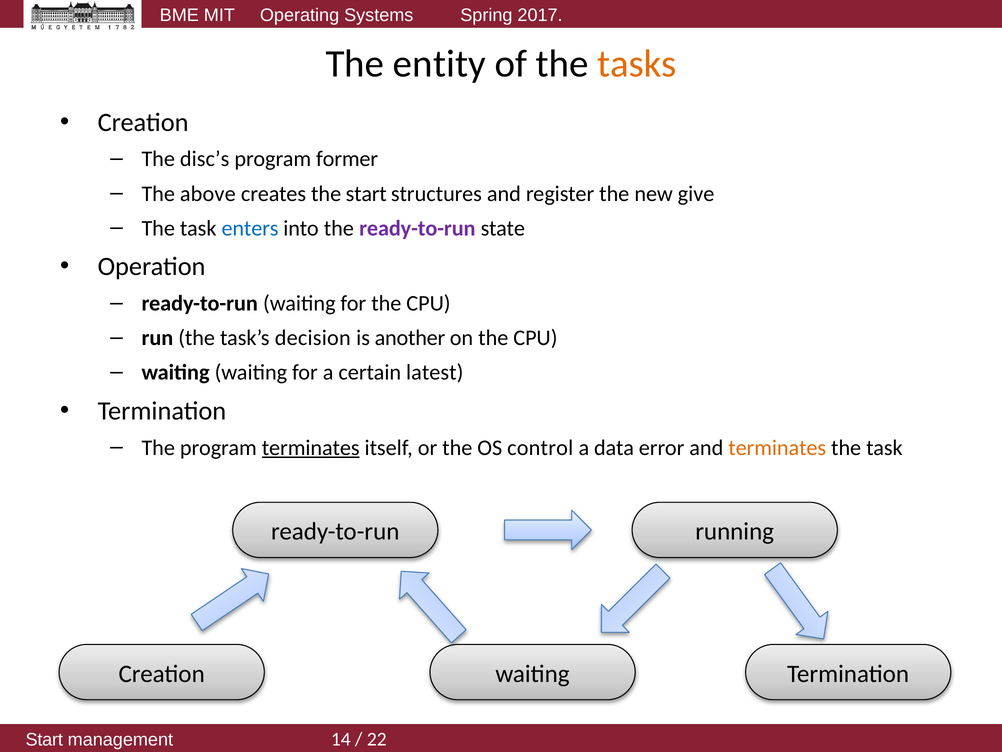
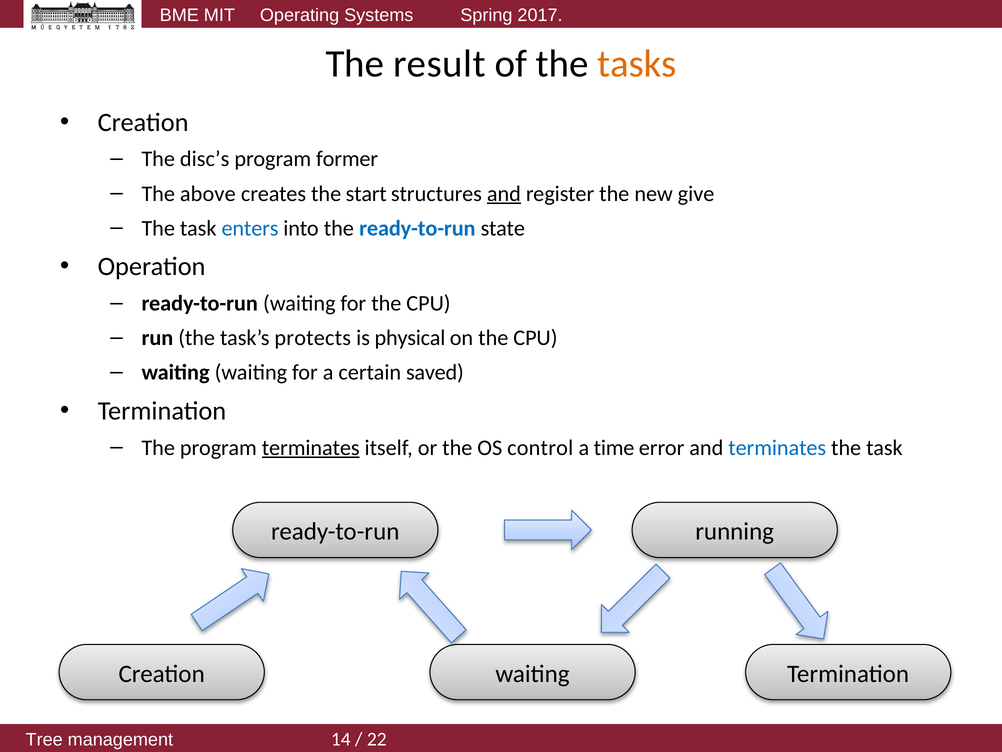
entity: entity -> result (439, 64)
and underline: none -> present (504, 194)
ready-to-run colour: purple -> blue (417, 228)
decision: decision -> protects (313, 338)
another: another -> physical (410, 338)
latest: latest -> saved (435, 372)
data: data -> time (614, 447)
terminates colour: orange -> blue (777, 447)
Start: Start -> Tree (44, 739)
